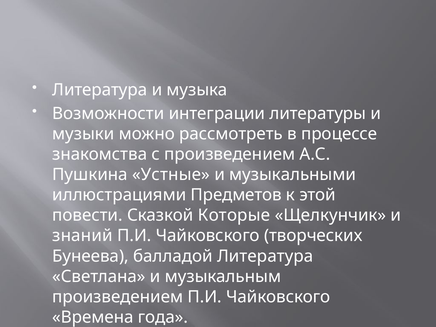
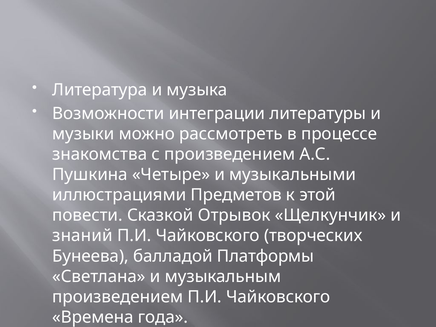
Устные: Устные -> Четыре (171, 175)
Которые: Которые -> Отрывок (234, 215)
балладой Литература: Литература -> Платформы (265, 256)
